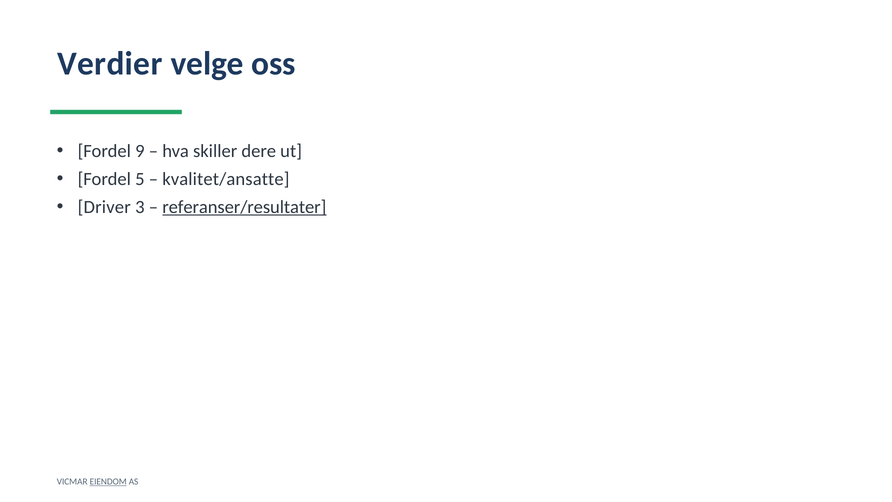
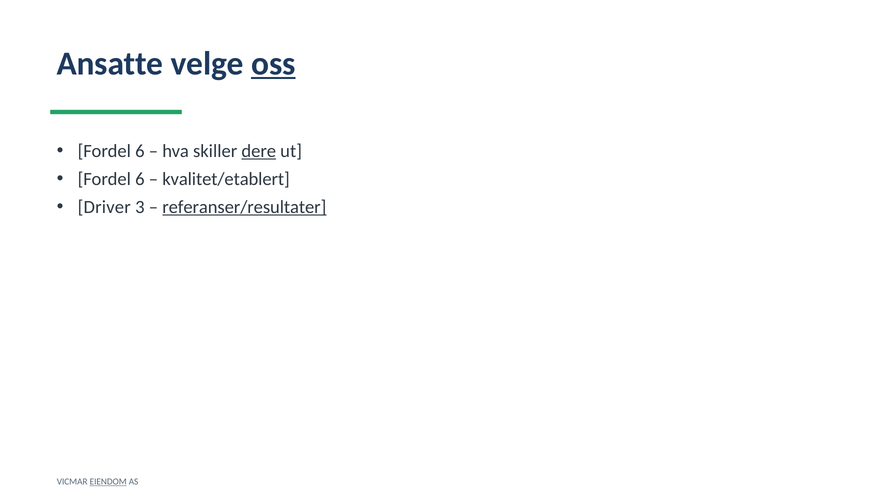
Verdier: Verdier -> Ansatte (110, 64)
oss underline: none -> present (273, 64)
9: 9 -> 6 (140, 151)
dere underline: none -> present (259, 151)
5: 5 -> 6 (140, 179)
kvalitet/ansatte: kvalitet/ansatte -> kvalitet/etablert (226, 179)
